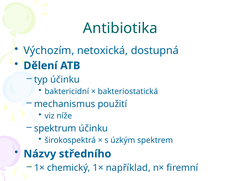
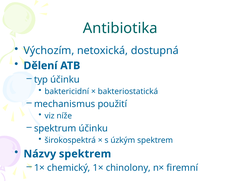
Názvy středního: středního -> spektrem (85, 154)
například: například -> chinolony (128, 168)
